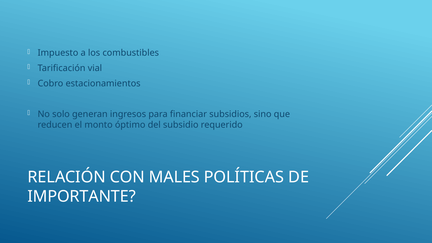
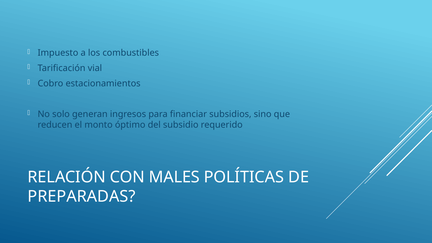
IMPORTANTE: IMPORTANTE -> PREPARADAS (82, 197)
